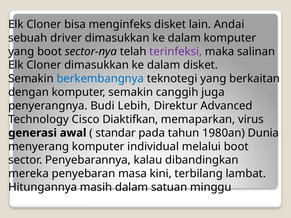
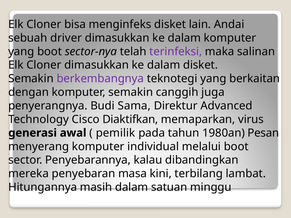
berkembangnya colour: blue -> purple (100, 79)
Lebih: Lebih -> Sama (134, 106)
standar: standar -> pemilik (116, 133)
Dunia: Dunia -> Pesan (263, 133)
